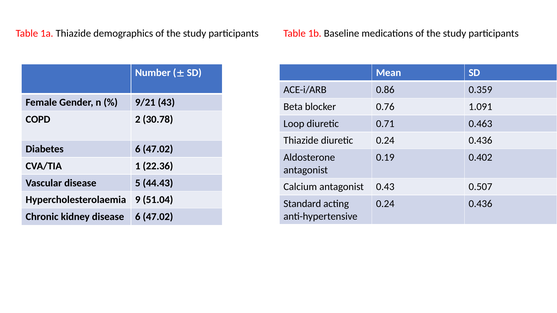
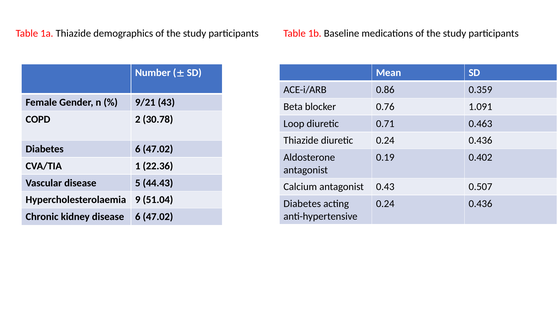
Standard: Standard -> Diabetes (302, 204)
